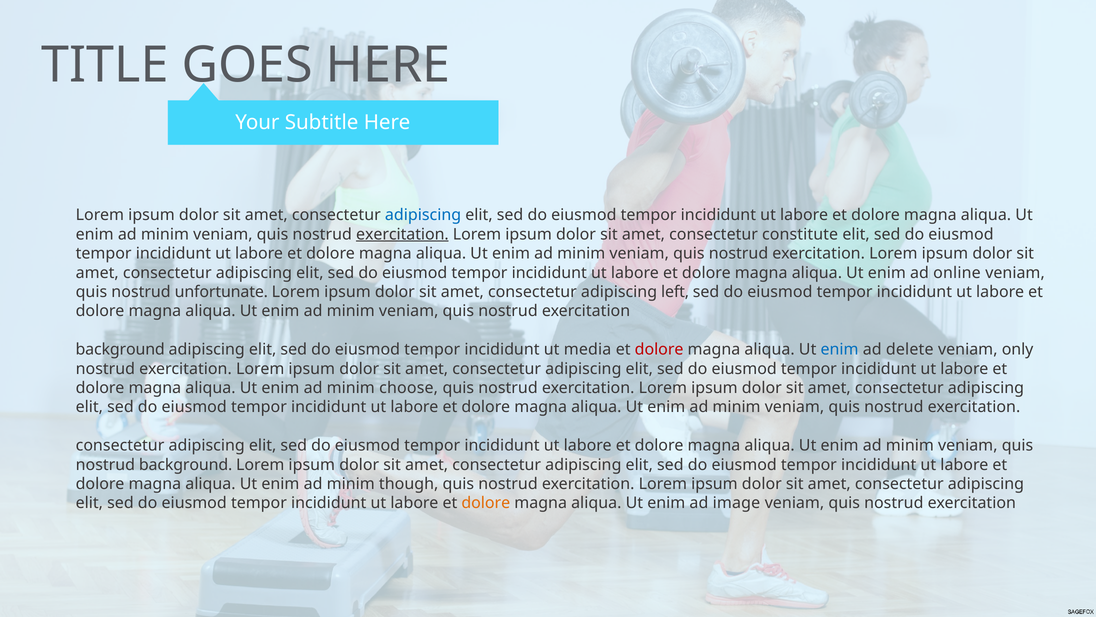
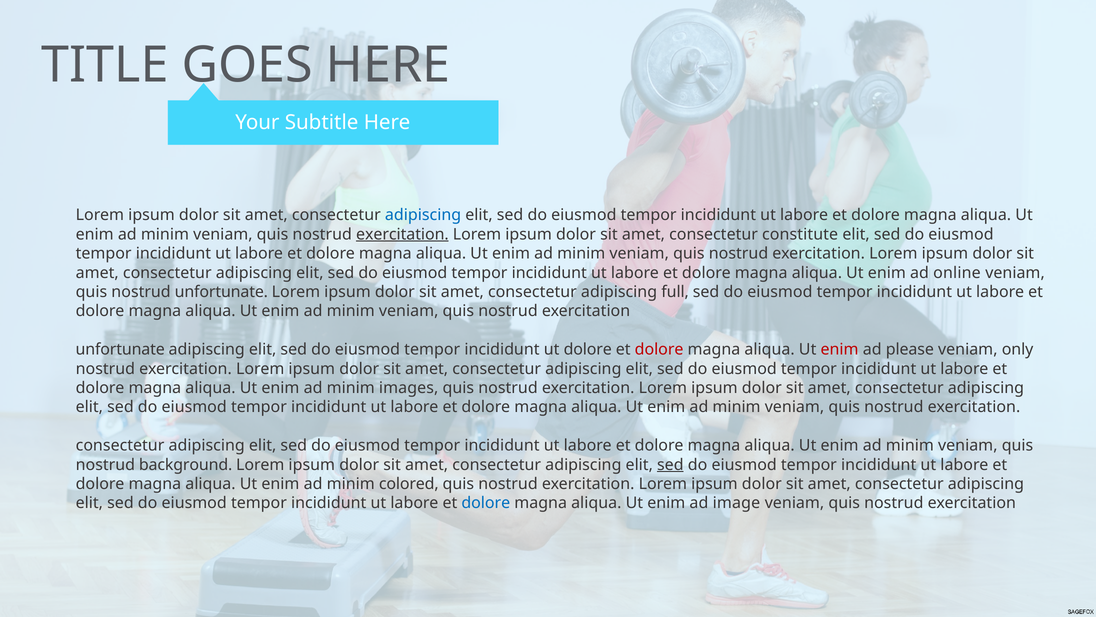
left: left -> full (675, 292)
background: background -> unfortunate (120, 349)
ut media: media -> dolore (588, 349)
enim colour: blue -> red (840, 349)
delete: delete -> please (910, 349)
choose: choose -> images (409, 388)
sed underline: none -> present (670, 464)
though: though -> colored (409, 484)
dolore colour: orange -> blue (486, 503)
